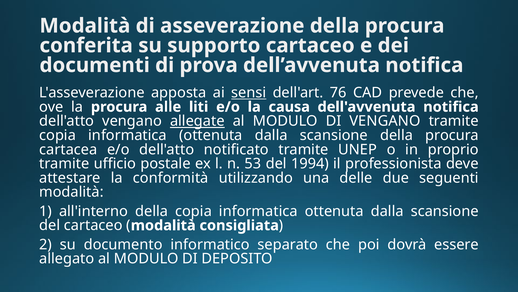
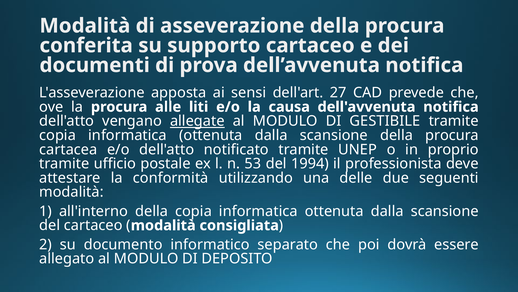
sensi underline: present -> none (249, 93)
76: 76 -> 27 (338, 93)
DI VENGANO: VENGANO -> GESTIBILE (385, 121)
